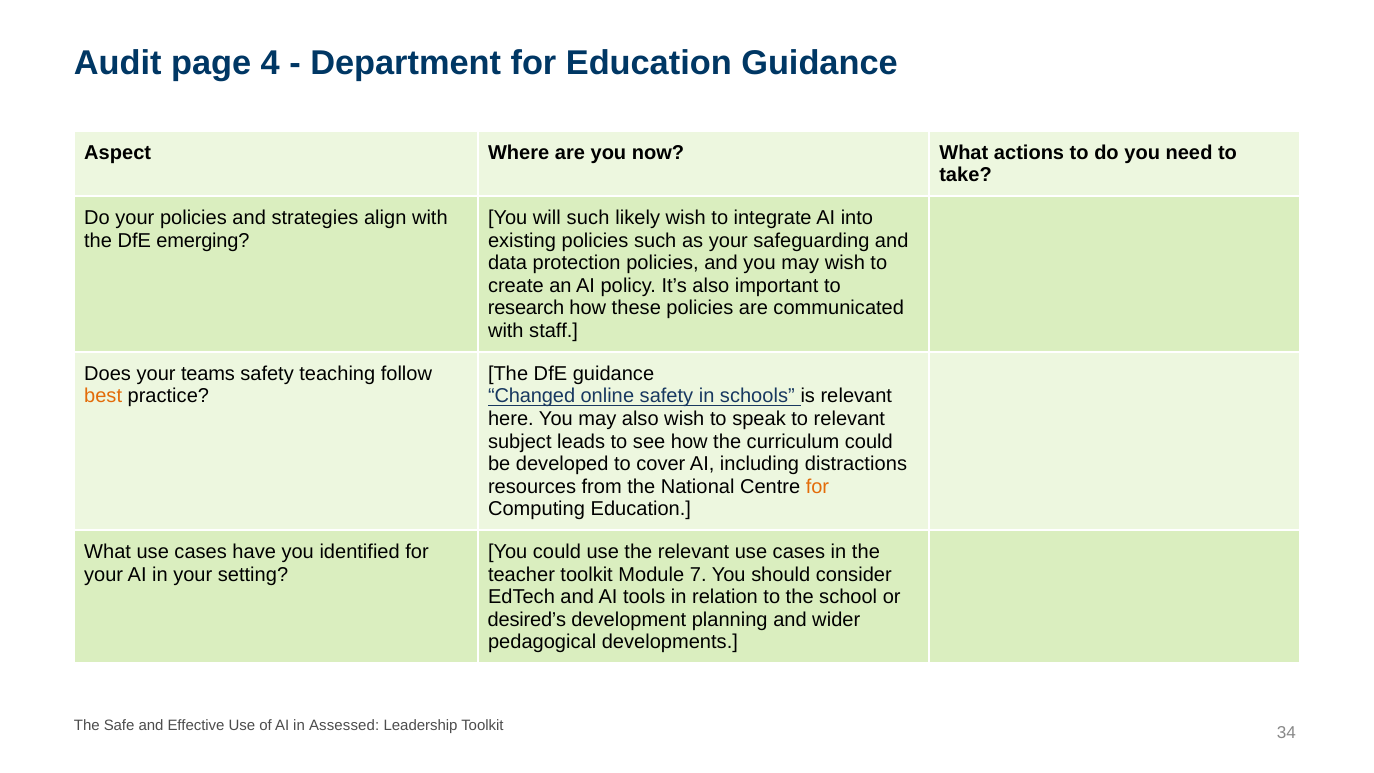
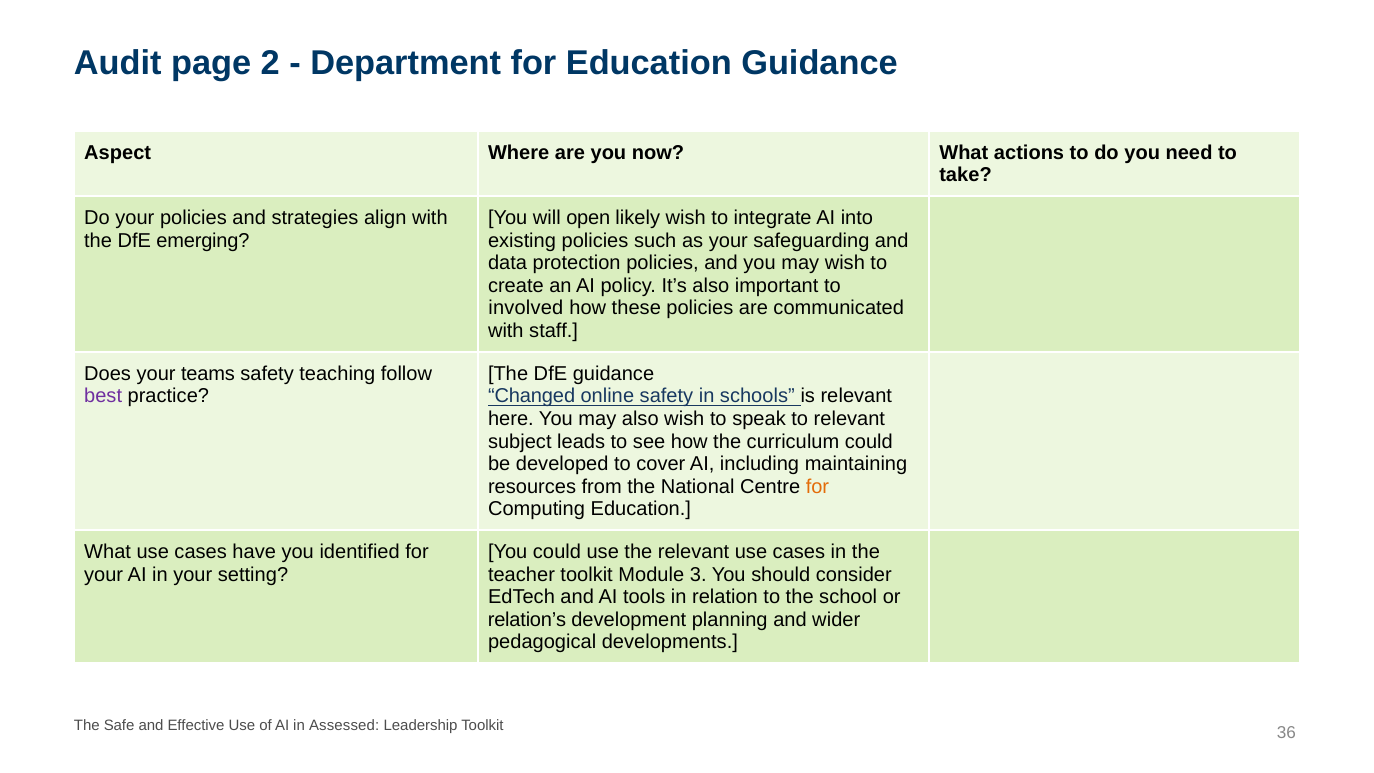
4: 4 -> 2 (270, 64)
will such: such -> open (588, 218)
research: research -> involved (526, 308)
best colour: orange -> purple (103, 396)
distractions: distractions -> maintaining (856, 464)
7: 7 -> 3 (698, 574)
desired’s: desired’s -> relation’s (527, 620)
34: 34 -> 36 (1286, 733)
